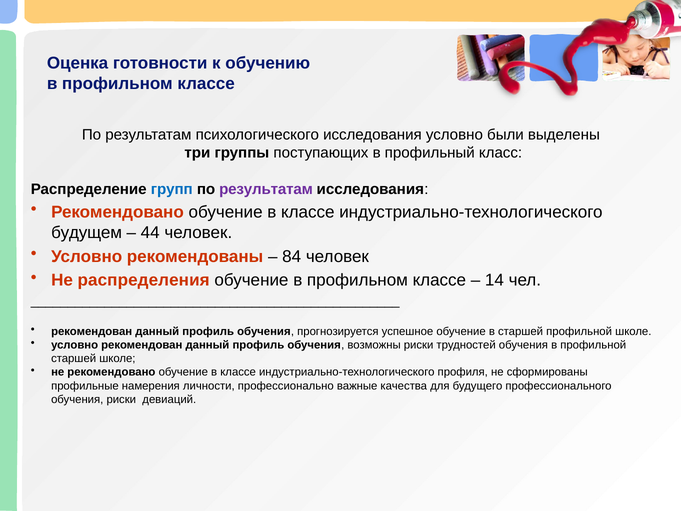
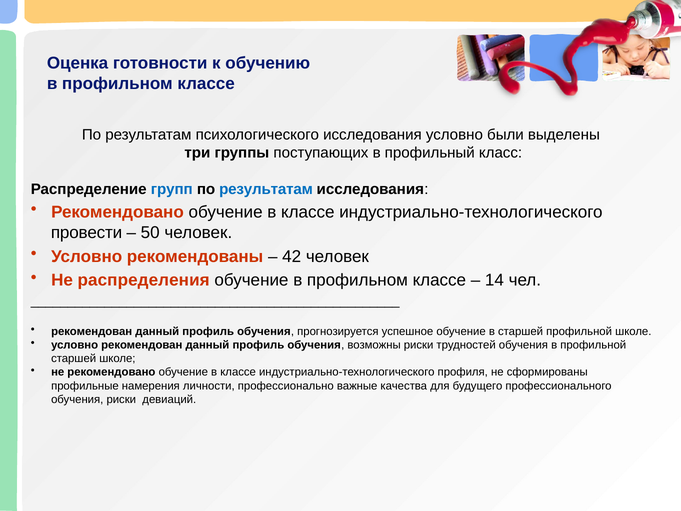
результатам colour: purple -> blue (266, 189)
будущем: будущем -> провести (87, 232)
44: 44 -> 50 (150, 232)
84: 84 -> 42 (292, 256)
